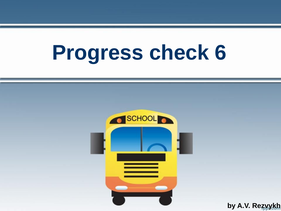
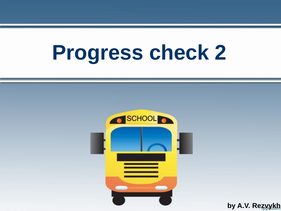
6: 6 -> 2 (221, 53)
